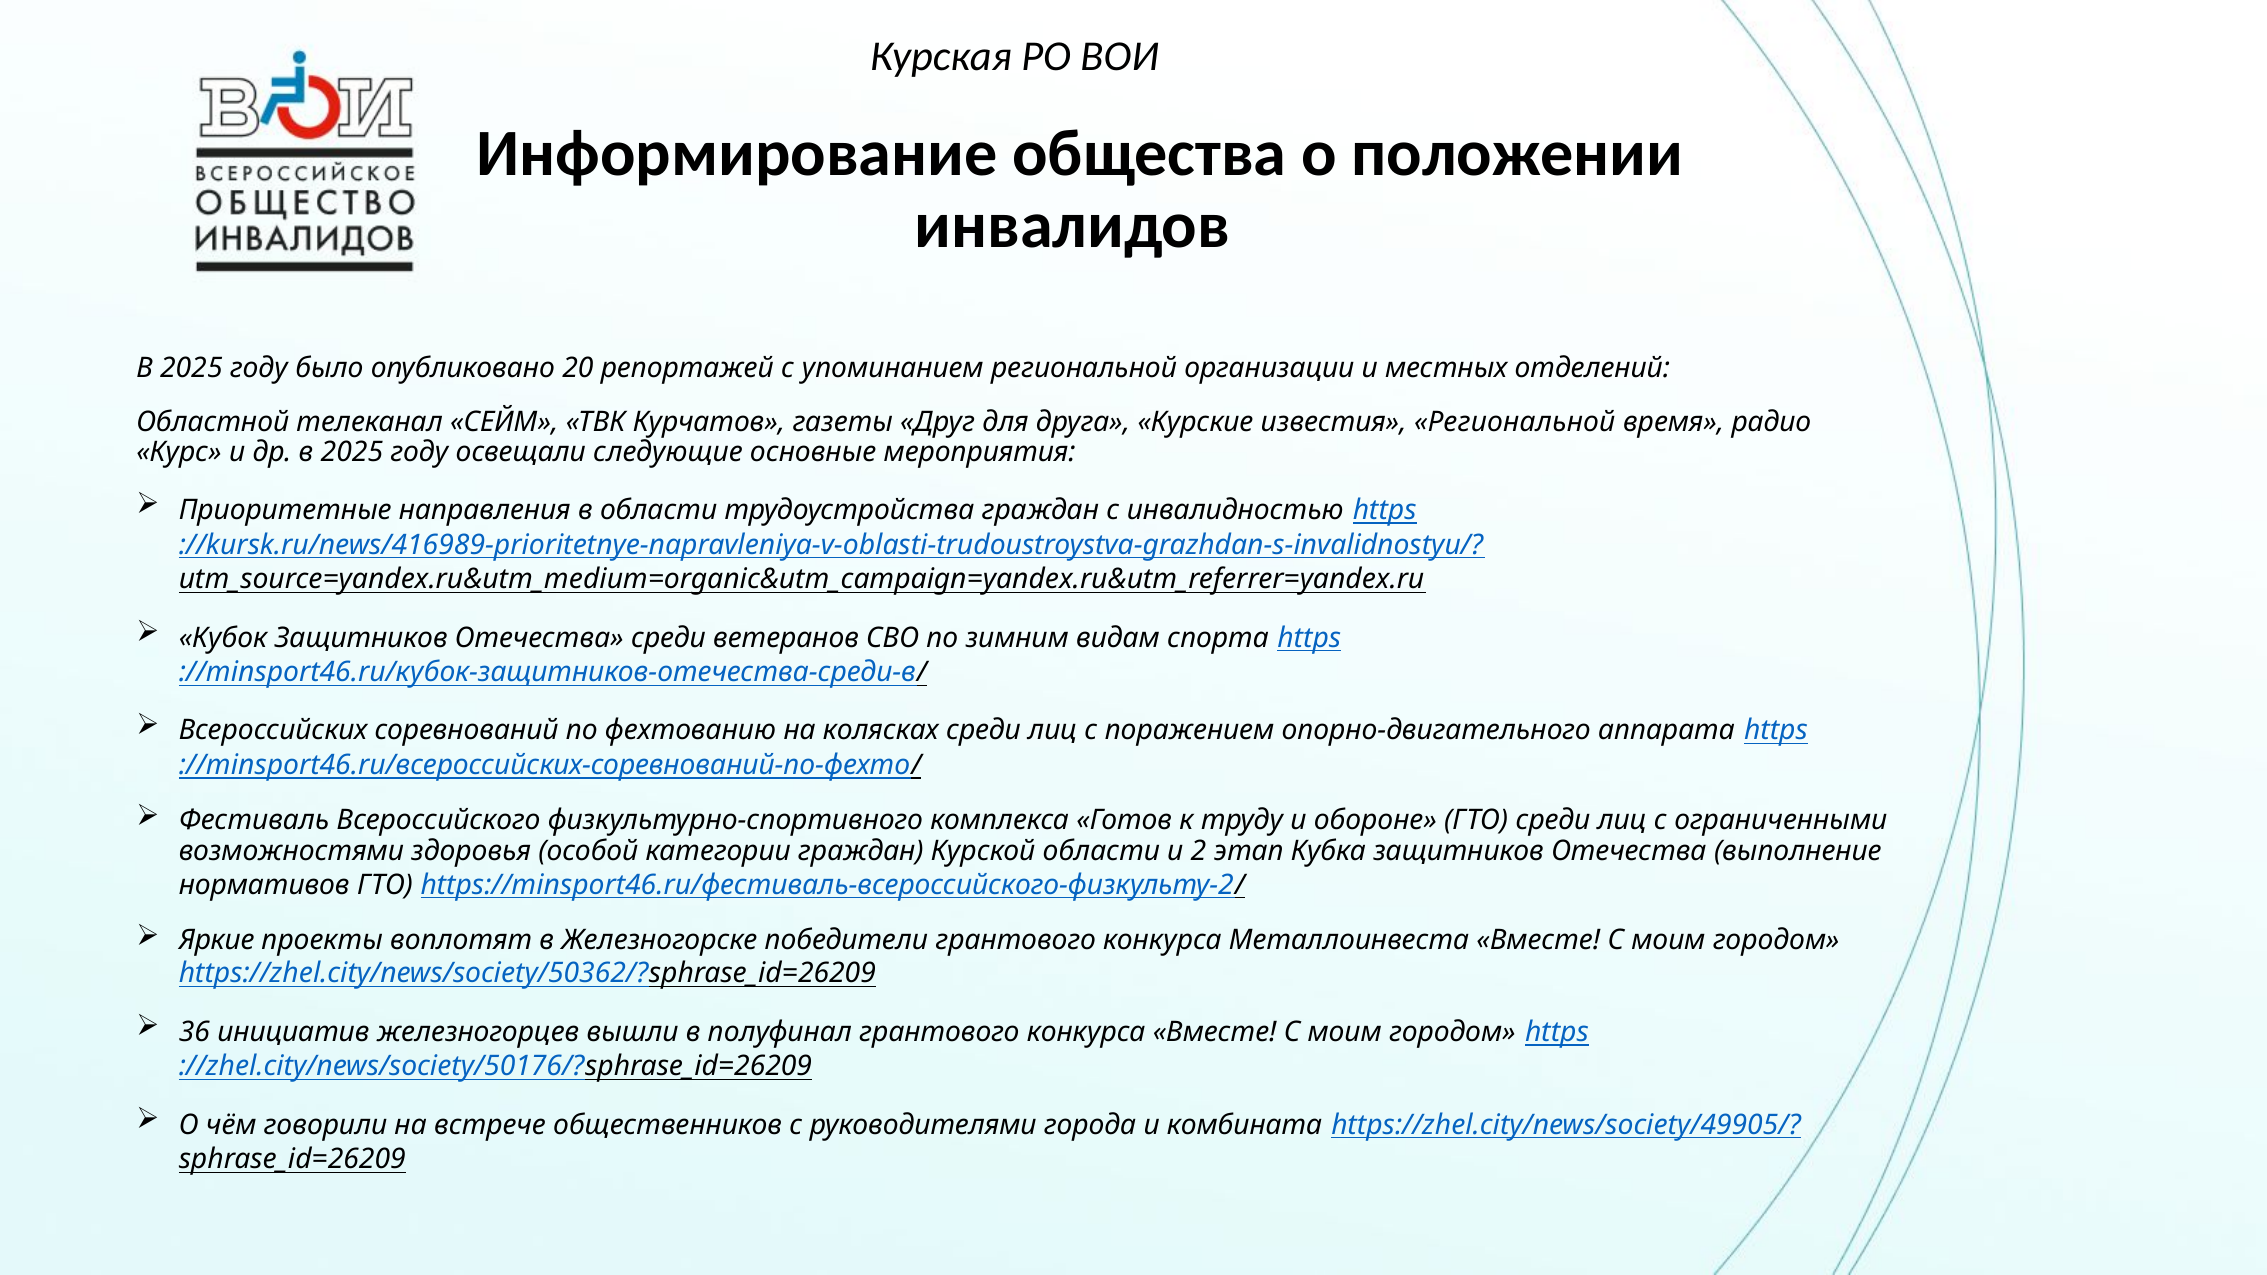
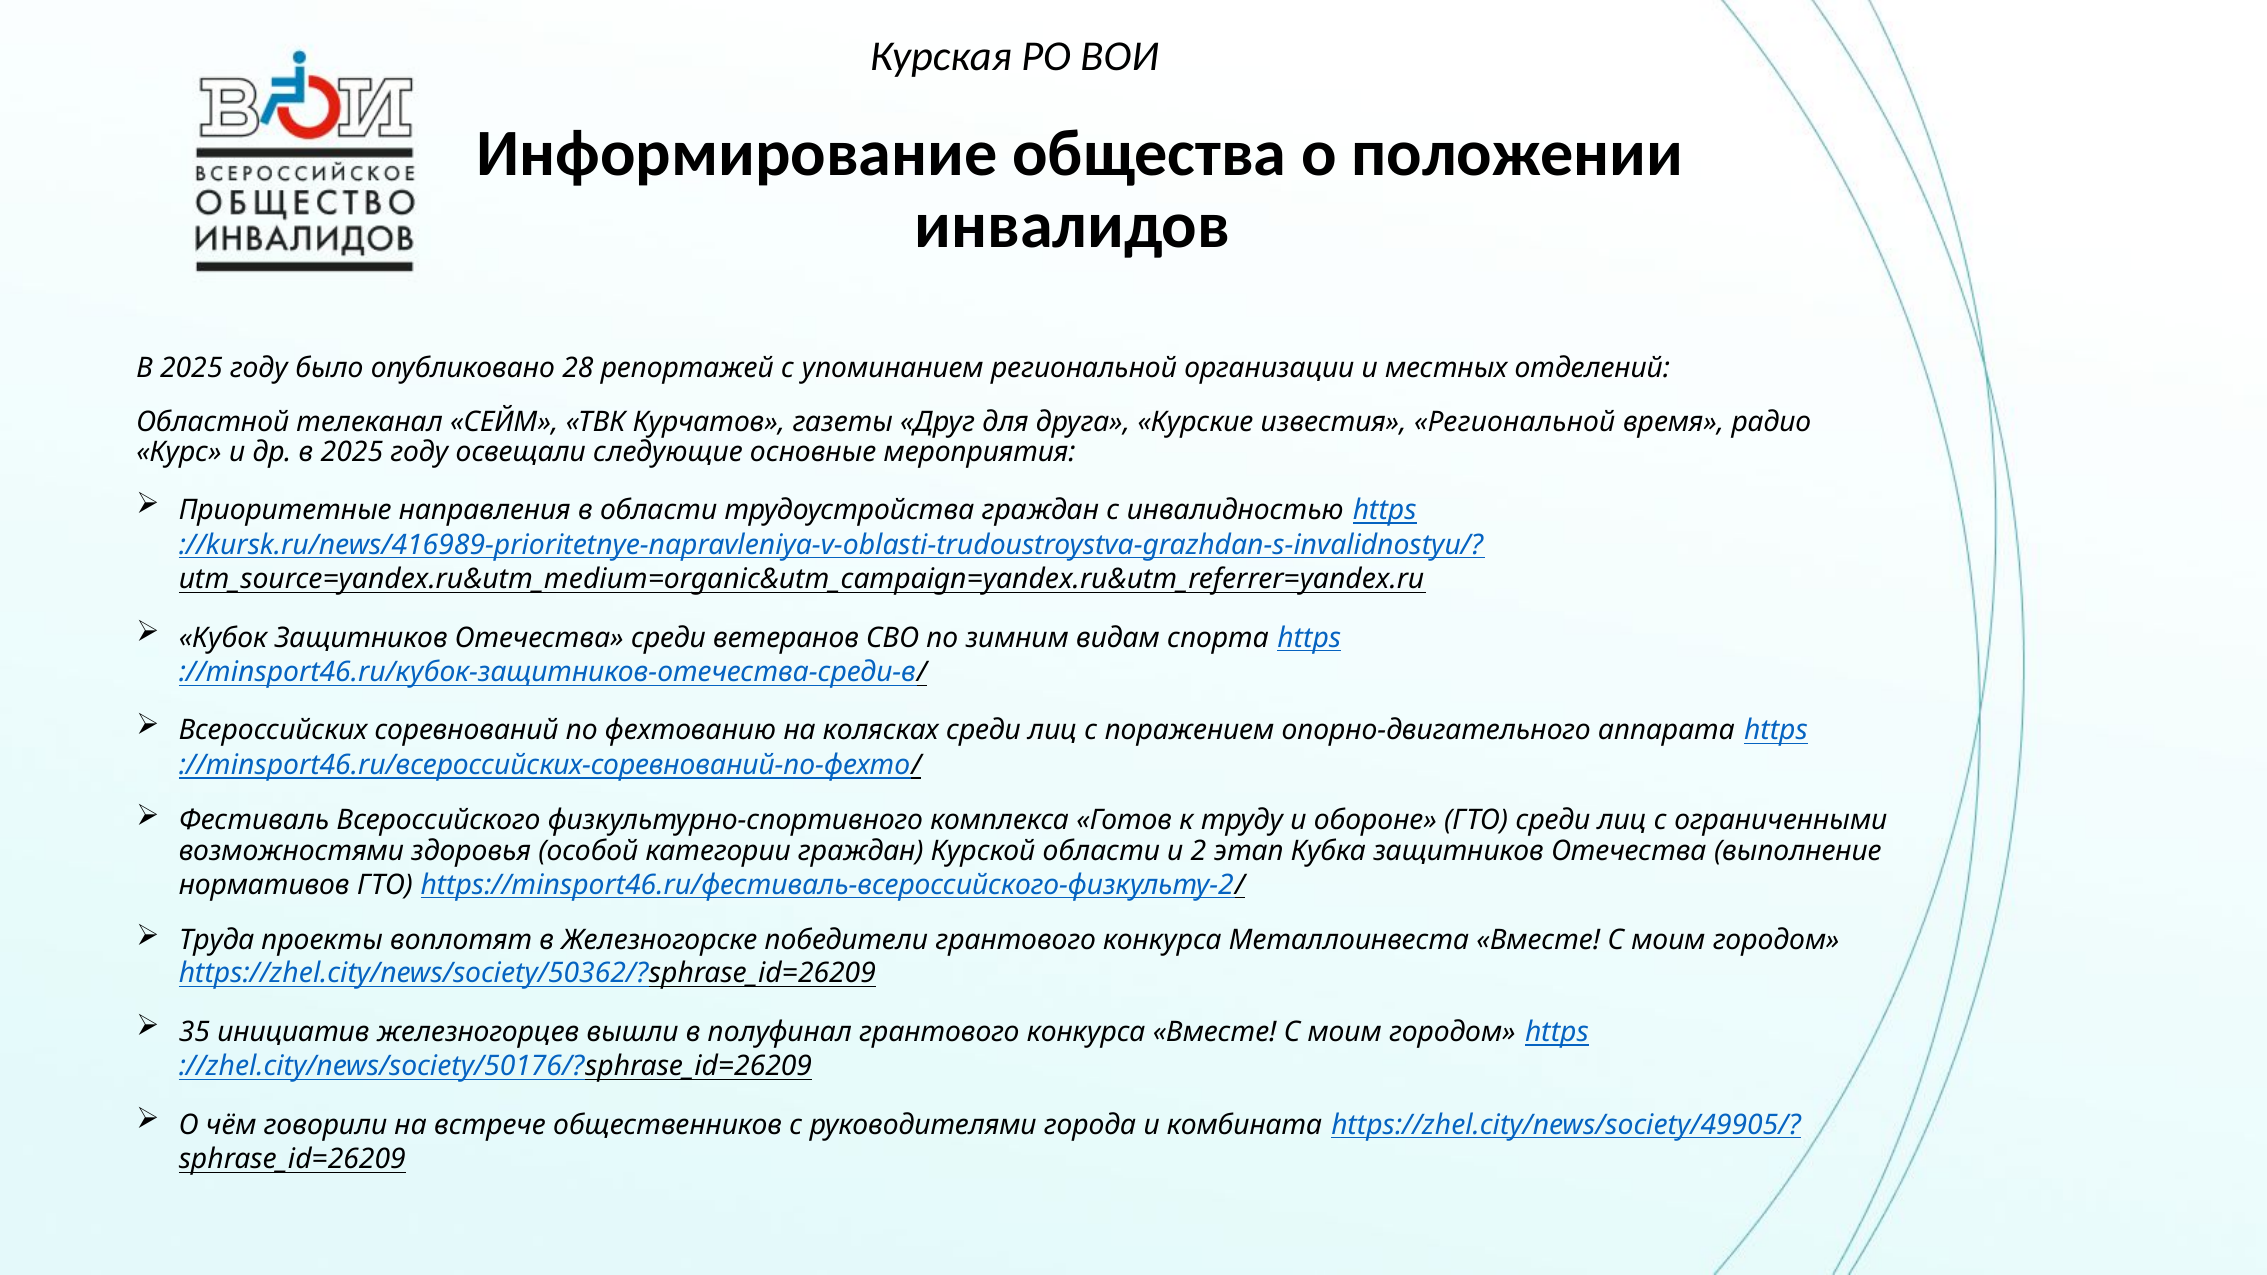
20: 20 -> 28 (578, 368)
Яркие: Яркие -> Труда (217, 940)
36: 36 -> 35 (194, 1032)
